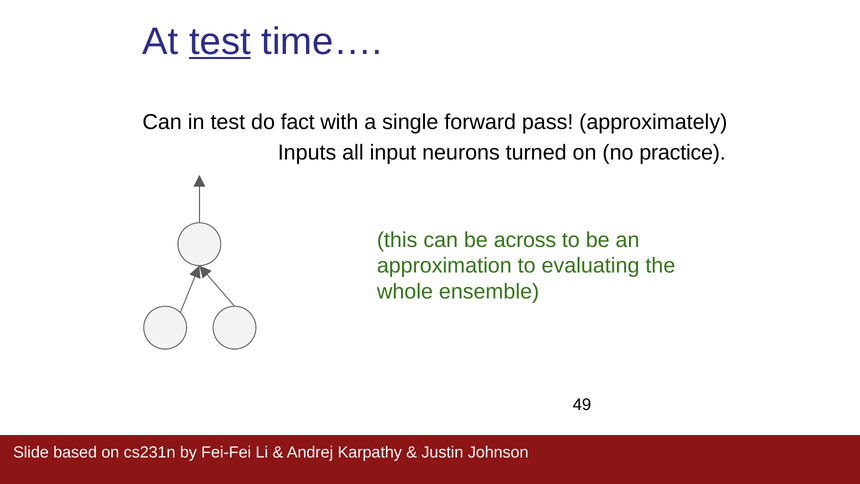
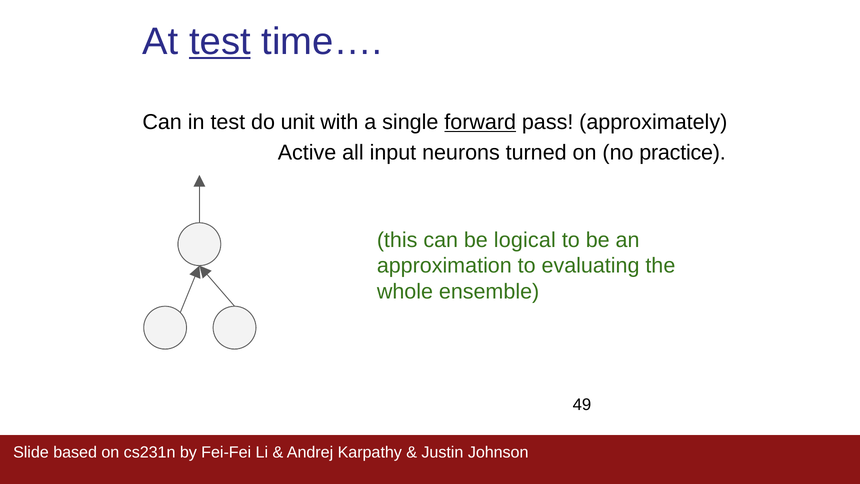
fact: fact -> unit (298, 122)
forward underline: none -> present (480, 122)
Inputs: Inputs -> Active (307, 153)
across: across -> logical (525, 240)
